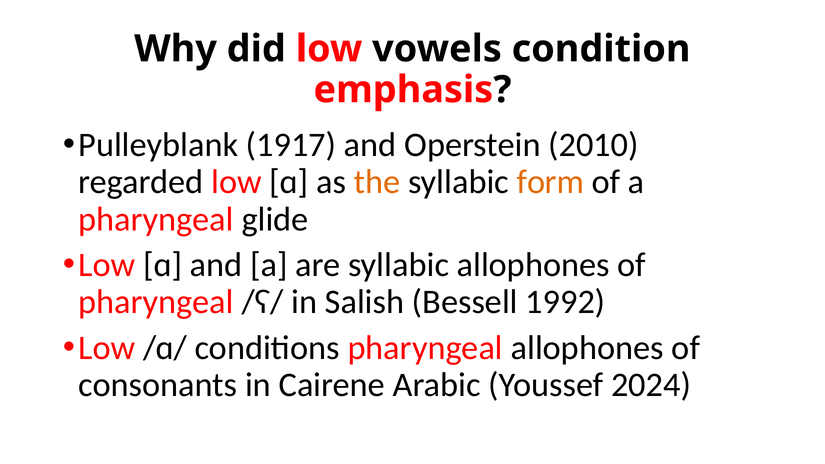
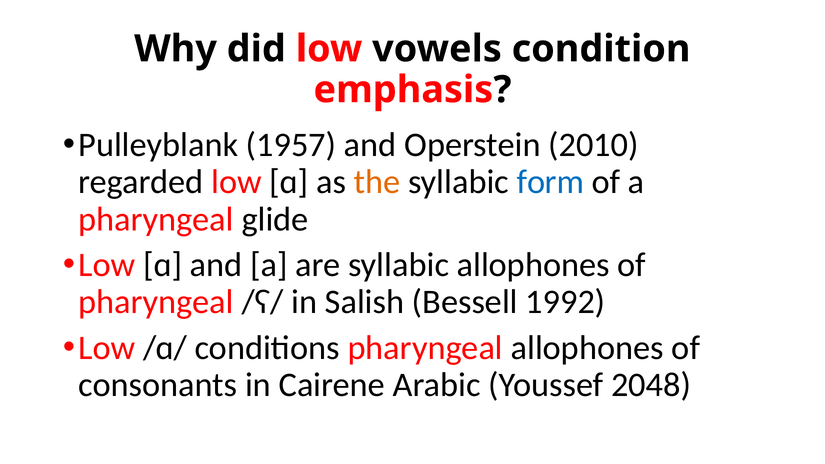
1917: 1917 -> 1957 (291, 145)
form colour: orange -> blue (550, 182)
2024: 2024 -> 2048 (651, 385)
